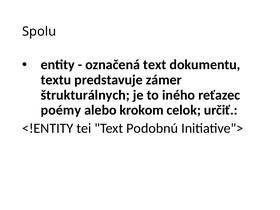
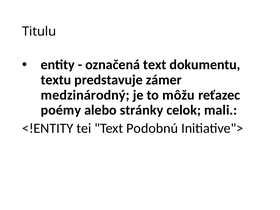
Spolu: Spolu -> Titulu (39, 31)
štrukturálnych: štrukturálnych -> medzinárodný (85, 95)
iného: iného -> môžu (179, 95)
krokom: krokom -> stránky (142, 110)
určiť: určiť -> mali (221, 110)
